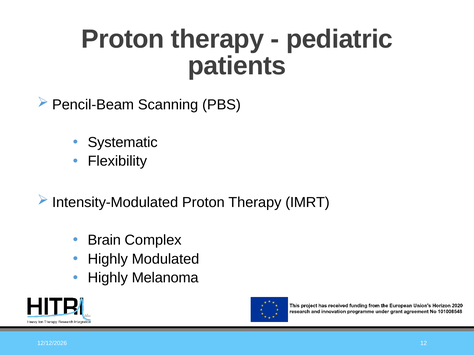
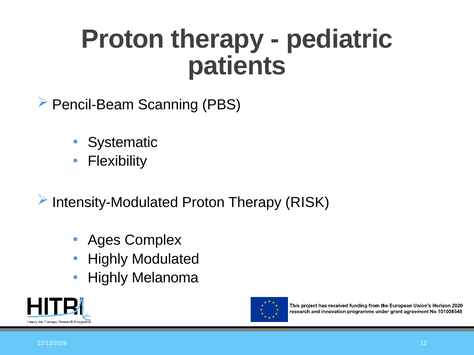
IMRT: IMRT -> RISK (307, 203)
Brain: Brain -> Ages (104, 240)
